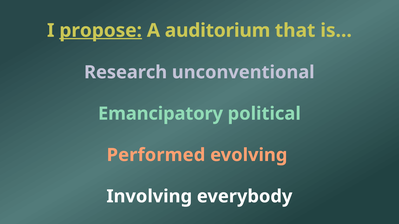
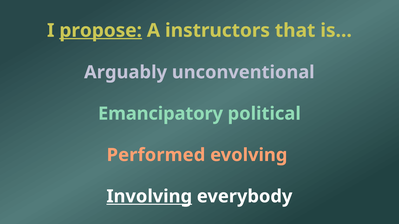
auditorium: auditorium -> instructors (217, 31)
Research: Research -> Arguably (126, 72)
Involving underline: none -> present (149, 197)
